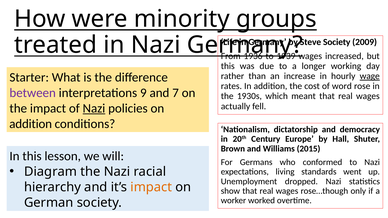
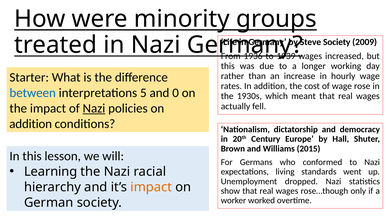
wage underline: present -> none (370, 76)
of word: word -> wage (342, 86)
between colour: purple -> blue (33, 93)
9: 9 -> 5 (143, 93)
7: 7 -> 0 (176, 93)
Diagram: Diagram -> Learning (51, 172)
